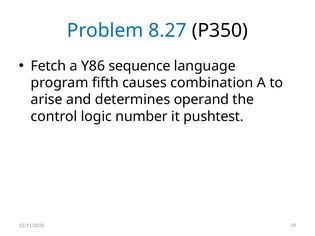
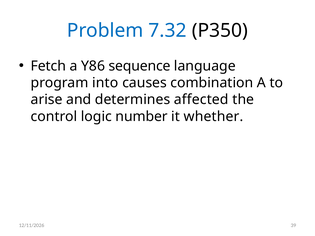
8.27: 8.27 -> 7.32 (168, 30)
fifth: fifth -> into (105, 83)
operand: operand -> affected (201, 100)
pushtest: pushtest -> whether (213, 117)
